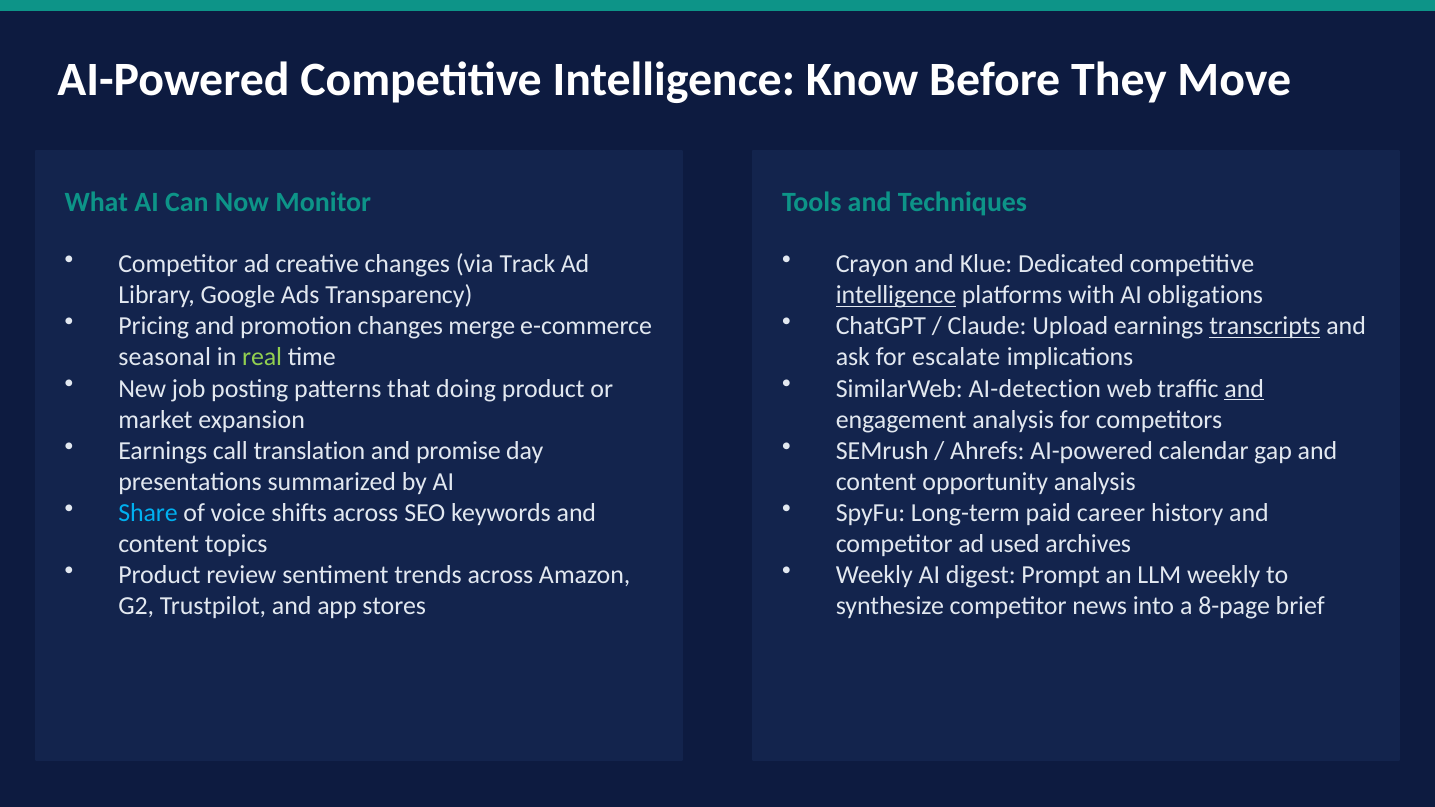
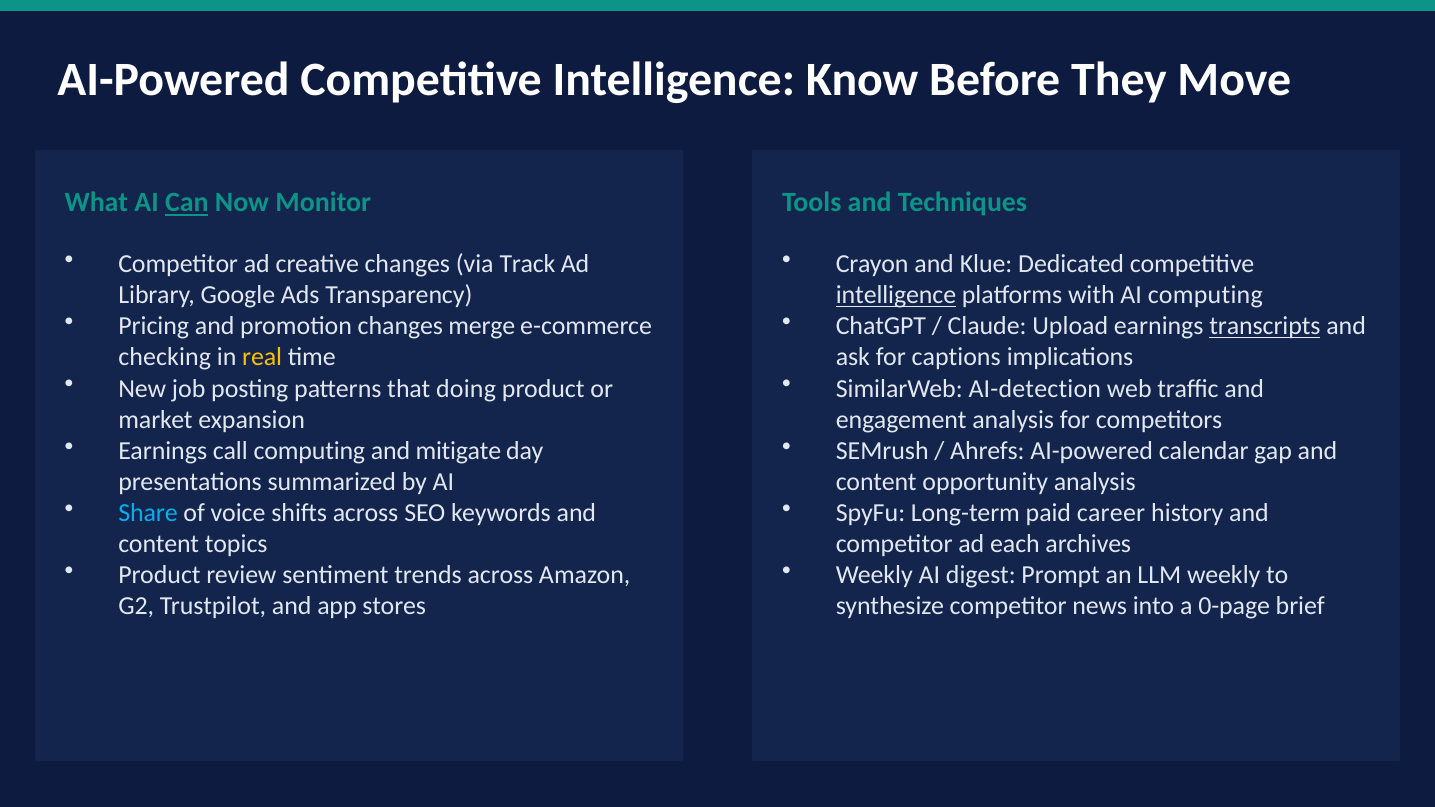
Can underline: none -> present (187, 203)
AI obligations: obligations -> computing (1205, 295)
seasonal: seasonal -> checking (165, 358)
real colour: light green -> yellow (262, 358)
escalate: escalate -> captions (956, 358)
and underline: present -> none (1244, 389)
call translation: translation -> computing (309, 451)
promise: promise -> mitigate (458, 451)
used: used -> each (1015, 544)
8-page: 8-page -> 0-page (1234, 607)
